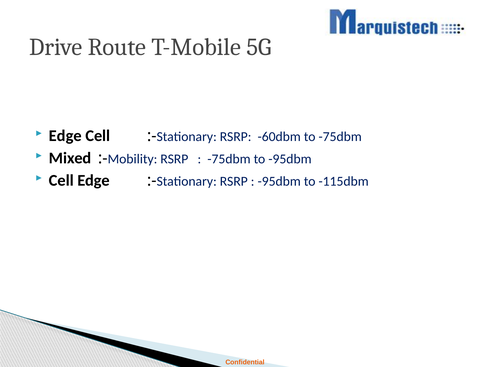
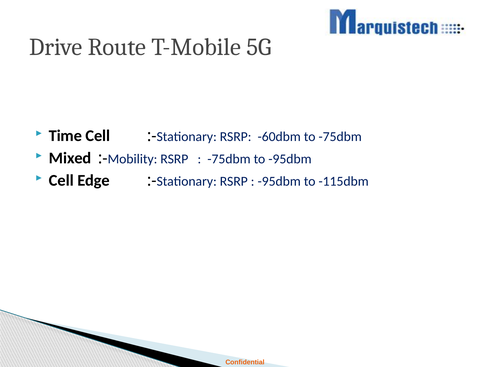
Edge: Edge -> Time (65, 136)
